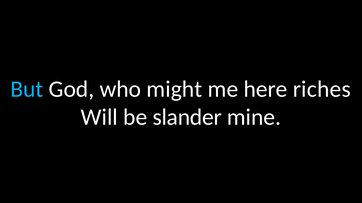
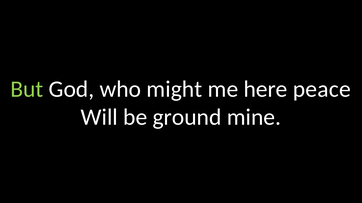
But colour: light blue -> light green (27, 89)
riches: riches -> peace (322, 89)
slander: slander -> ground (187, 118)
